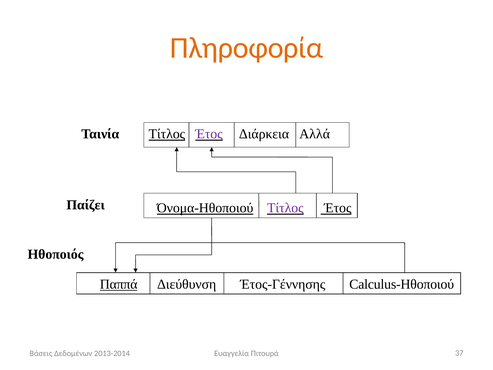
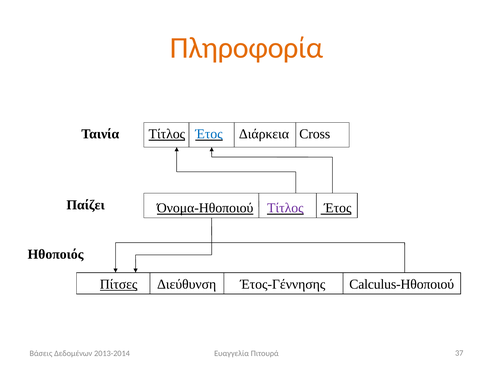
Έτος colour: purple -> blue (209, 134)
Αλλά: Αλλά -> Cross (315, 134)
Παππά: Παππά -> Πίτσες (119, 284)
